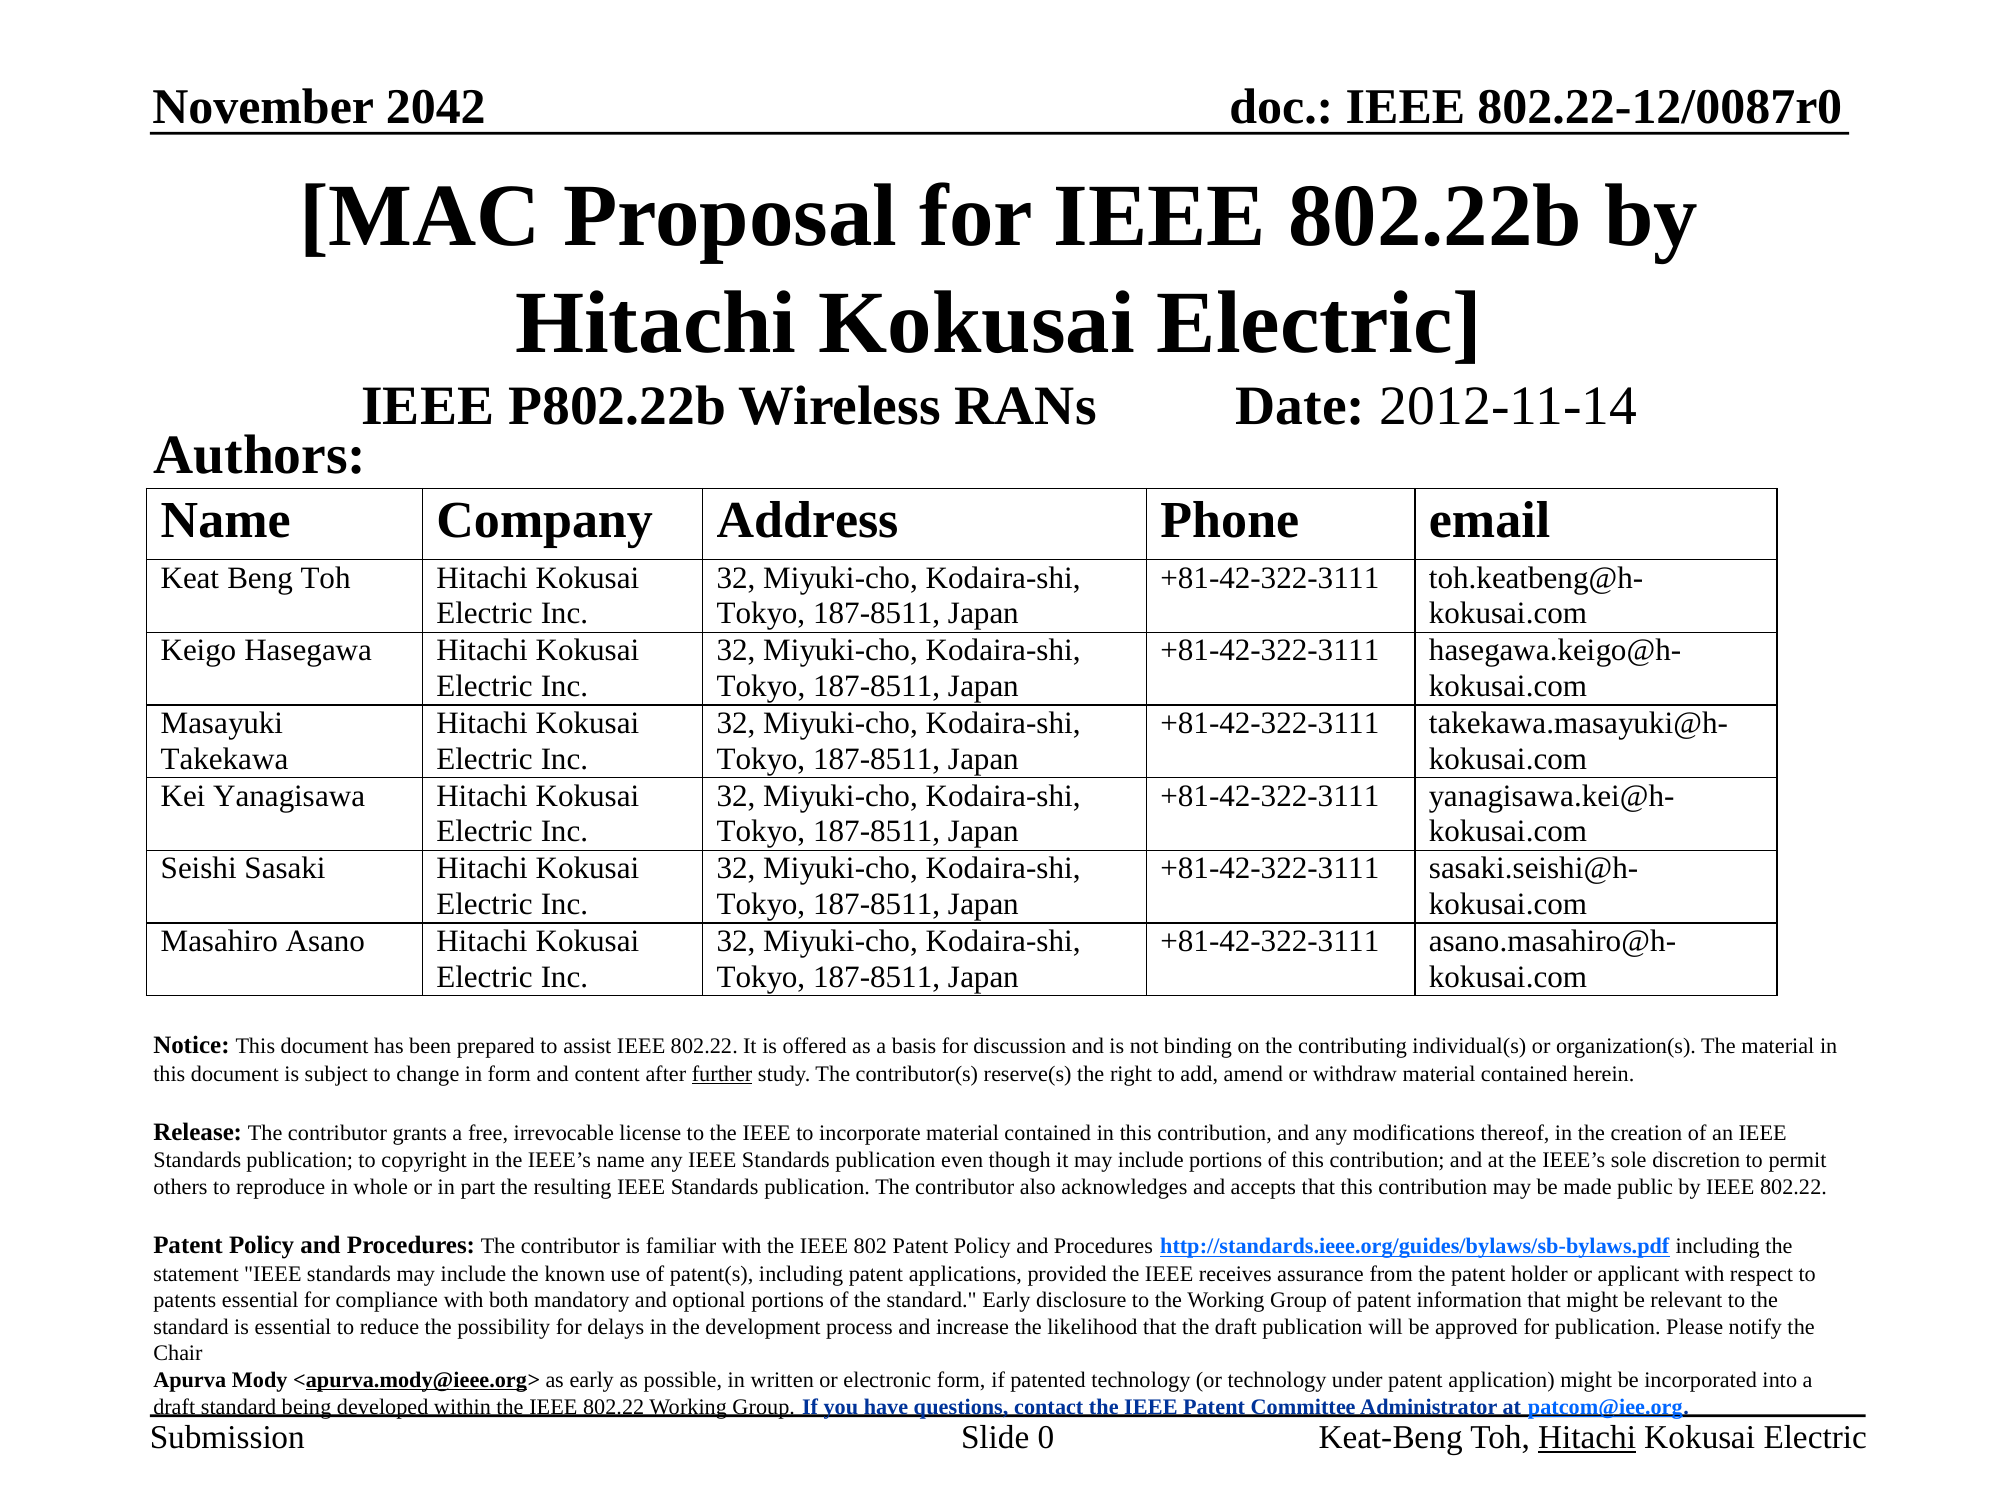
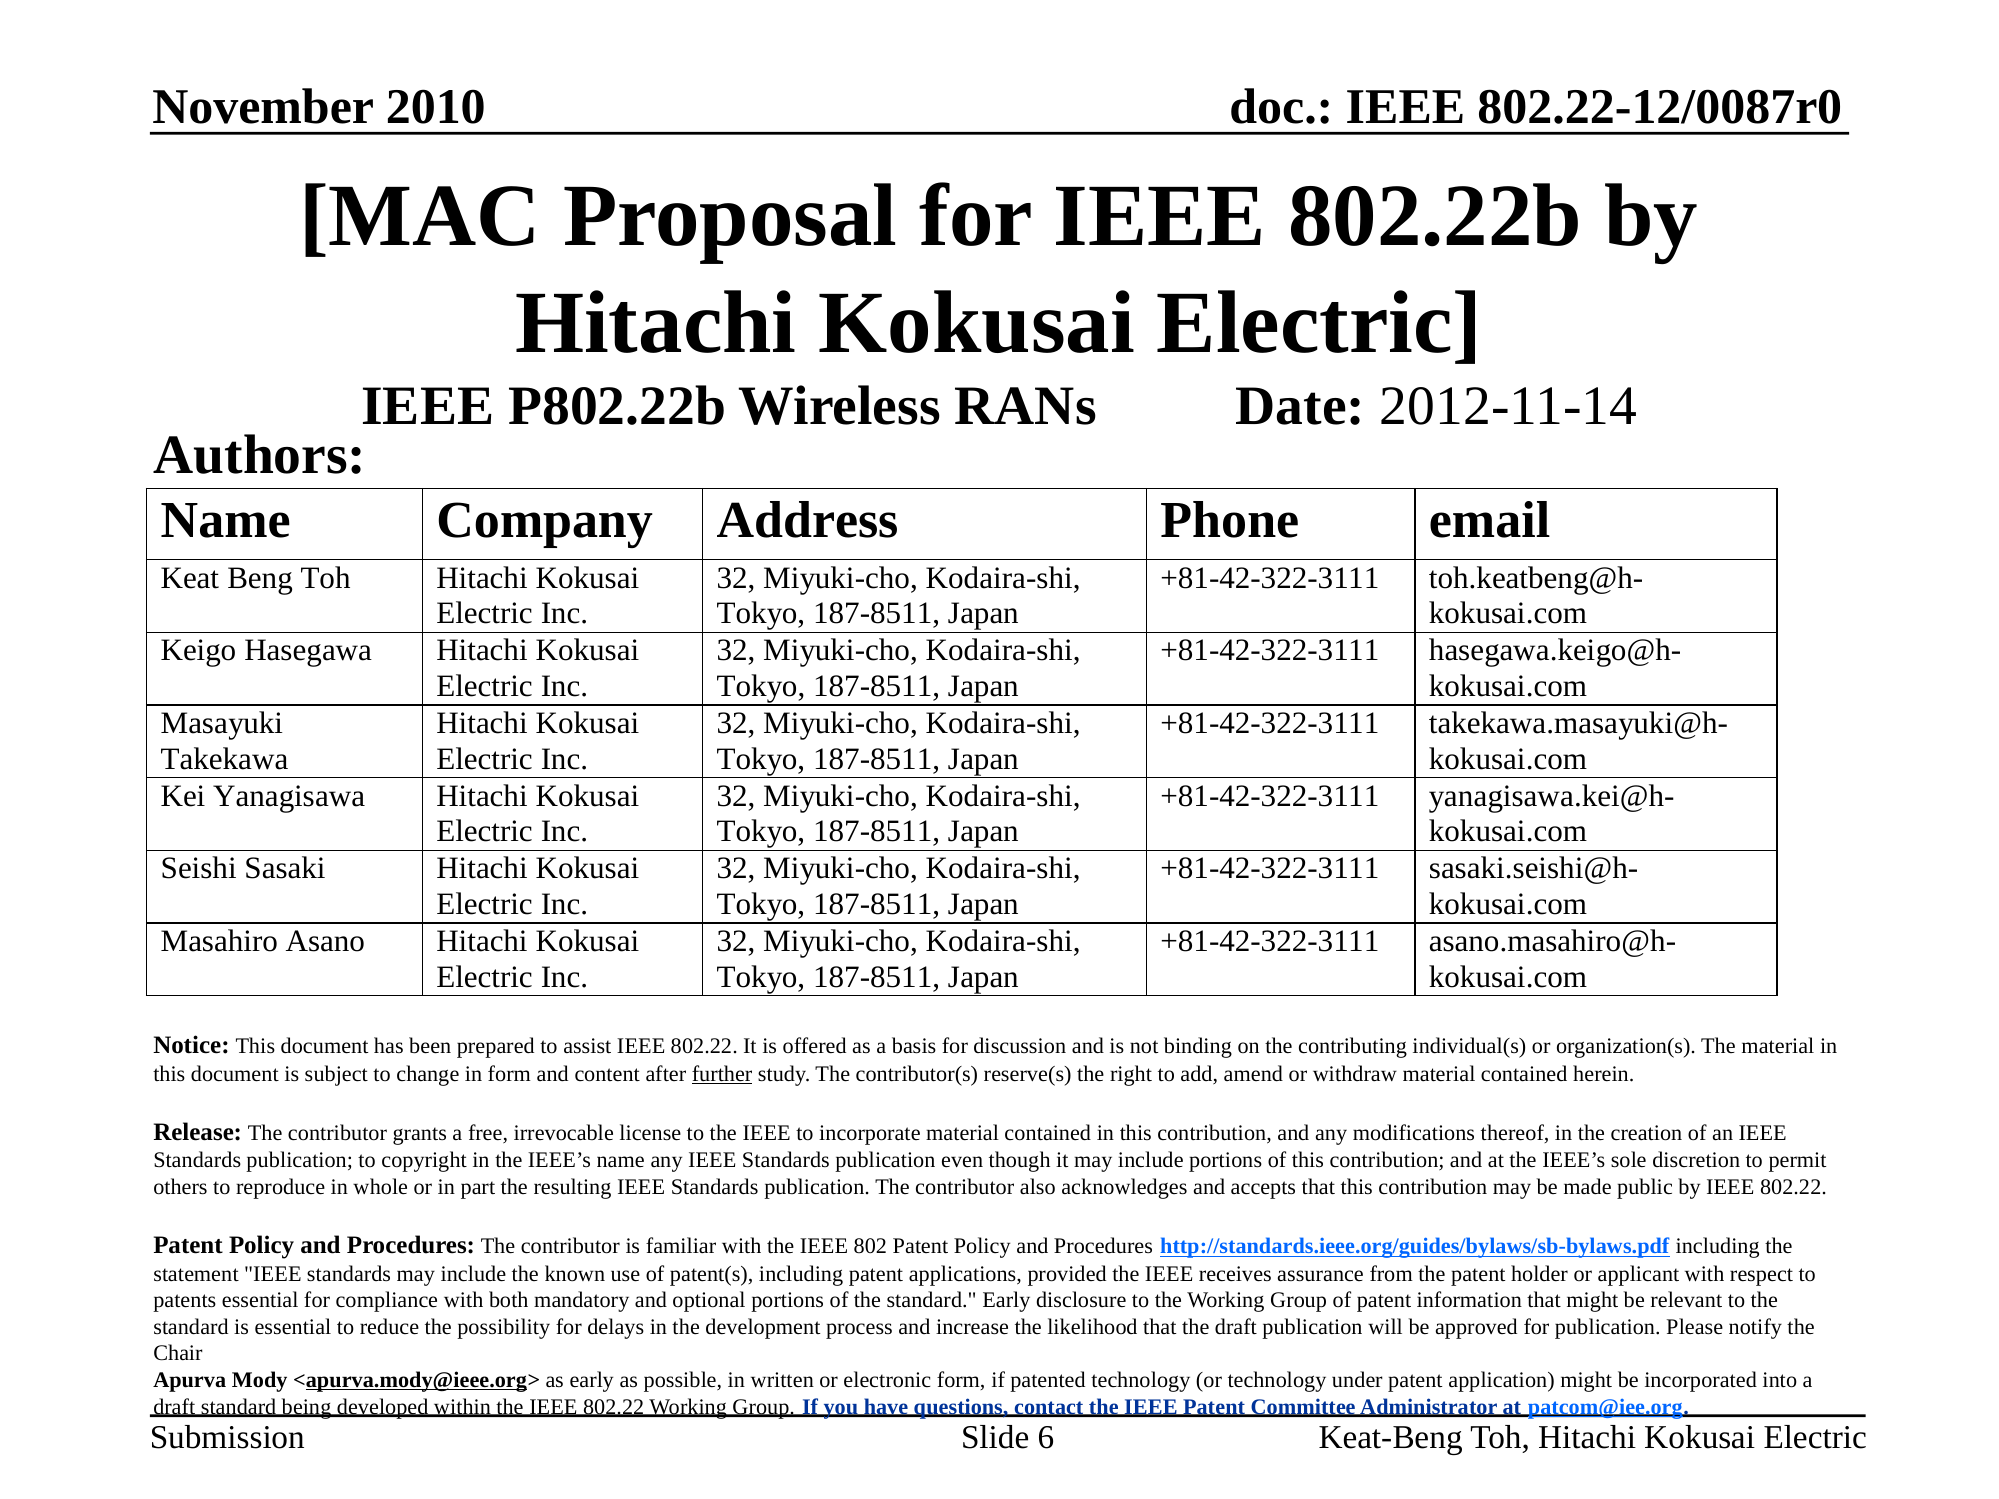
2042: 2042 -> 2010 (436, 107)
0: 0 -> 6 (1046, 1438)
Hitachi underline: present -> none (1587, 1438)
